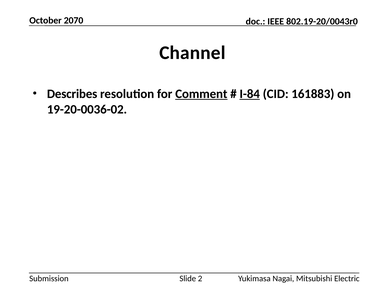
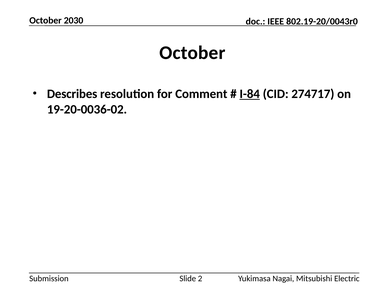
2070: 2070 -> 2030 (74, 20)
Channel: Channel -> October (192, 53)
Comment underline: present -> none (201, 94)
161883: 161883 -> 274717 (313, 94)
